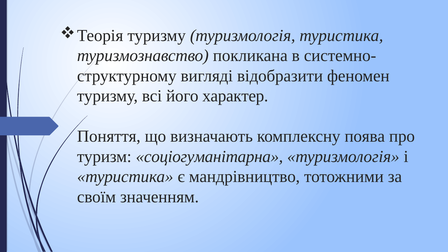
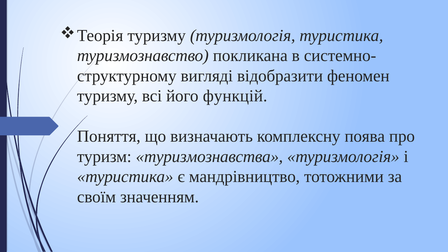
характер: характер -> функцій (235, 96)
соціогуманітарна: соціогуманітарна -> туризмознавства (209, 157)
